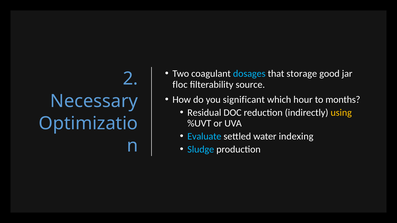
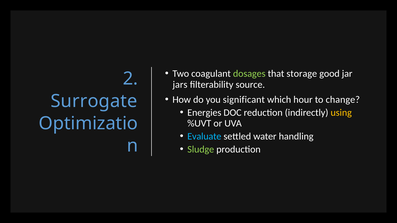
dosages colour: light blue -> light green (249, 74)
floc: floc -> jars (180, 85)
months: months -> change (343, 100)
Necessary: Necessary -> Surrogate (94, 101)
Residual: Residual -> Energies (204, 113)
indexing: indexing -> handling (296, 137)
Sludge colour: light blue -> light green (201, 150)
